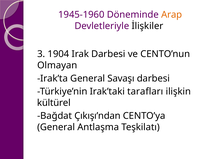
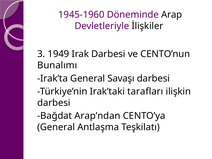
Arap colour: orange -> black (172, 15)
1904: 1904 -> 1949 (58, 54)
Olmayan: Olmayan -> Bunalımı (57, 65)
kültürel: kültürel -> darbesi (54, 103)
Çıkışı’ndan: Çıkışı’ndan -> Arap’ndan (97, 116)
